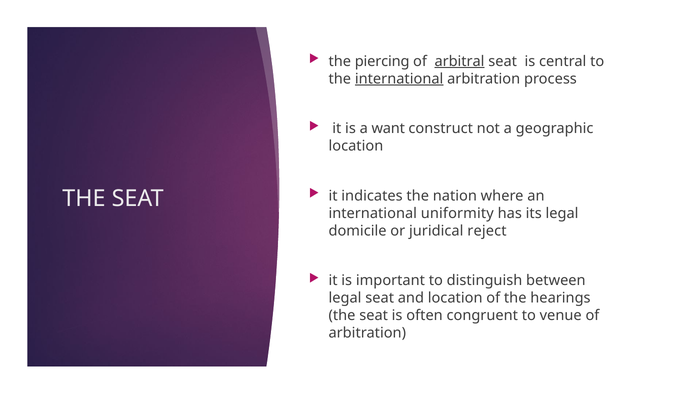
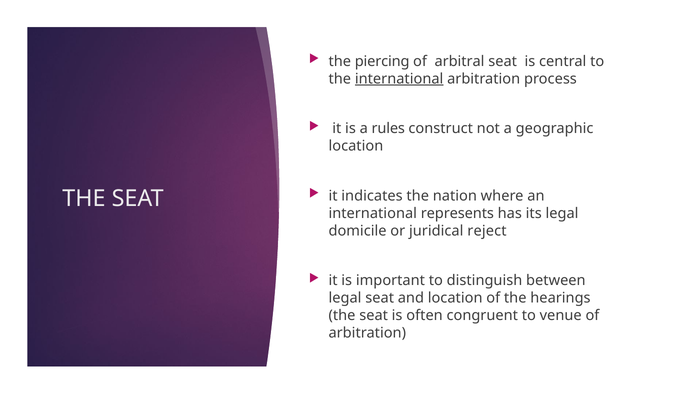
arbitral underline: present -> none (460, 61)
want: want -> rules (388, 128)
uniformity: uniformity -> represents (457, 213)
